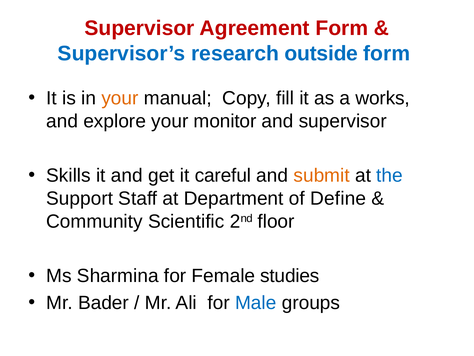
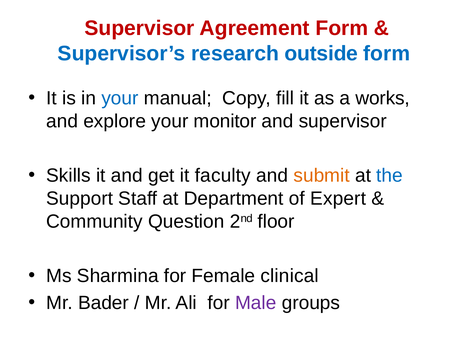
your colour: orange -> blue (120, 98)
careful: careful -> faculty (223, 175)
Define: Define -> Expert (338, 198)
Scientific: Scientific -> Question (186, 221)
studies: studies -> clinical (290, 275)
Male colour: blue -> purple (256, 303)
